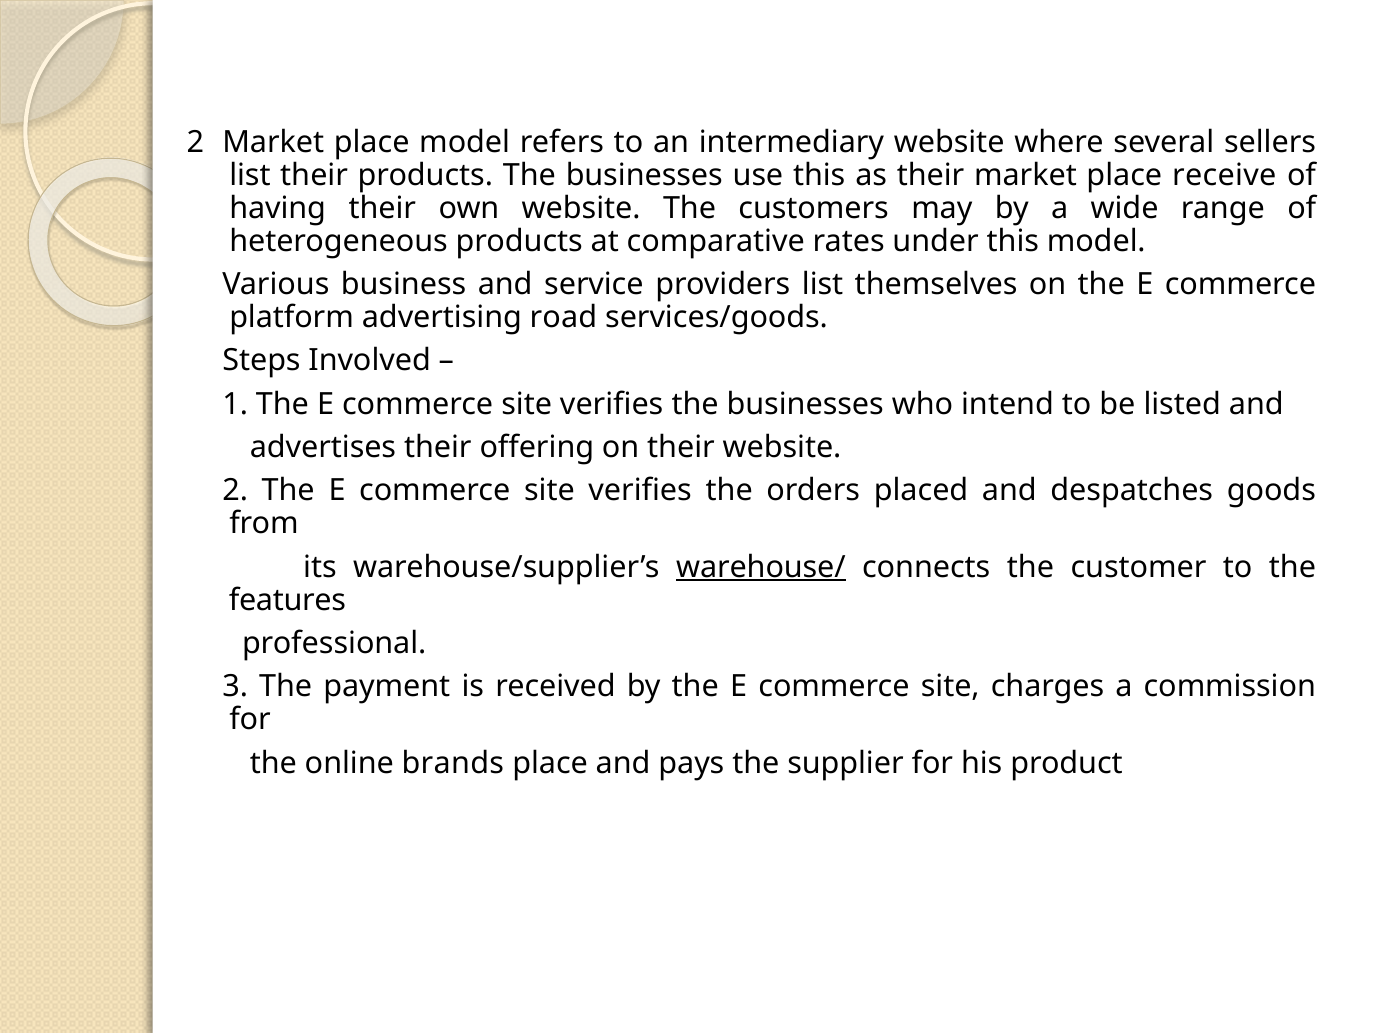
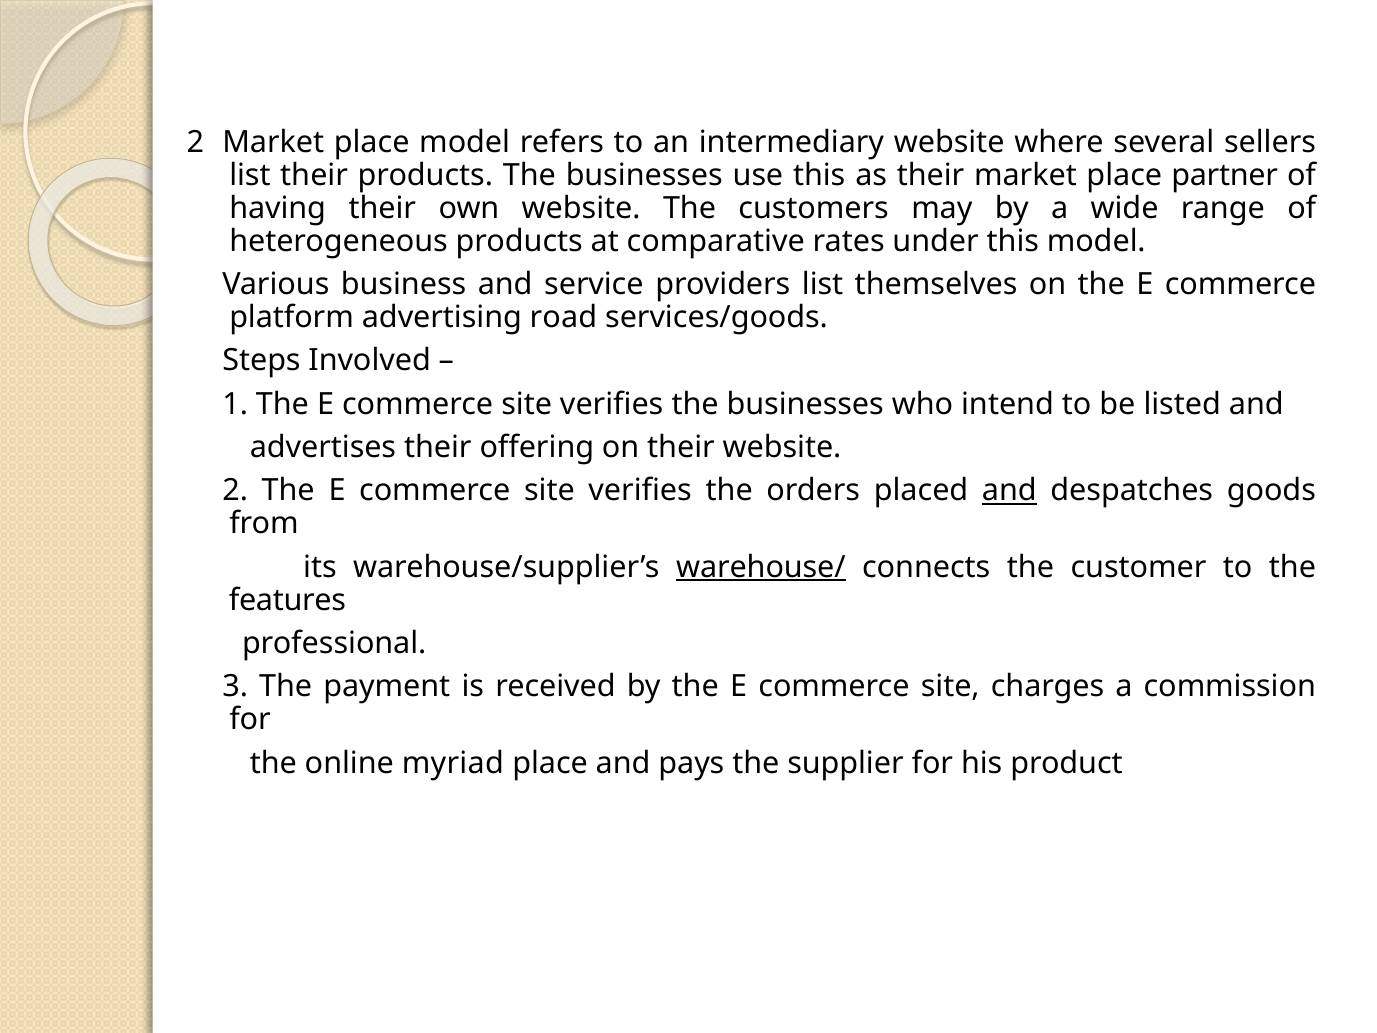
receive: receive -> partner (1225, 175)
and underline: none -> present (1009, 491)
brands: brands -> myriad (453, 763)
